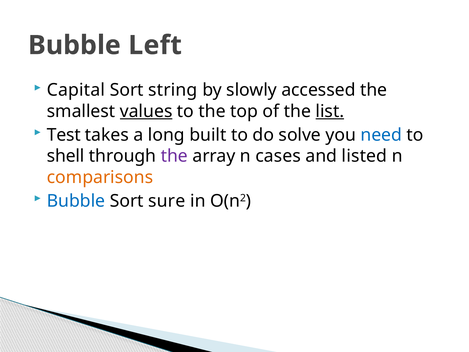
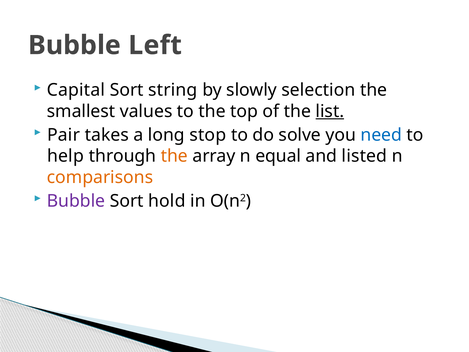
accessed: accessed -> selection (318, 90)
values underline: present -> none (146, 111)
Test: Test -> Pair (64, 135)
built: built -> stop (208, 135)
shell: shell -> help (65, 156)
the colour: purple -> orange (174, 156)
cases: cases -> equal (278, 156)
Bubble colour: blue -> purple (76, 201)
sure: sure -> hold (167, 201)
